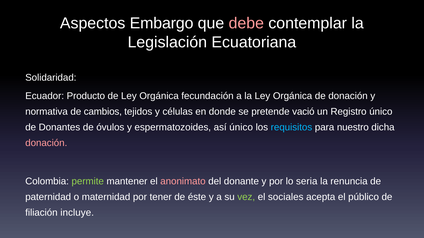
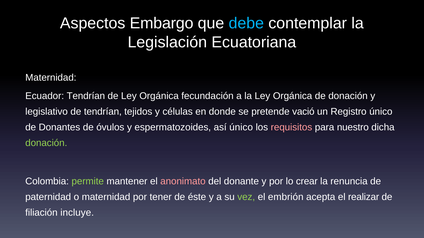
debe colour: pink -> light blue (246, 23)
Solidaridad: Solidaridad -> Maternidad (51, 78)
Ecuador Producto: Producto -> Tendrían (86, 96)
normativa: normativa -> legislativo (47, 112)
de cambios: cambios -> tendrían (103, 112)
requisitos colour: light blue -> pink (291, 128)
donación colour: pink -> light green (46, 143)
seria: seria -> crear (307, 182)
sociales: sociales -> embrión (286, 197)
público: público -> realizar (364, 197)
